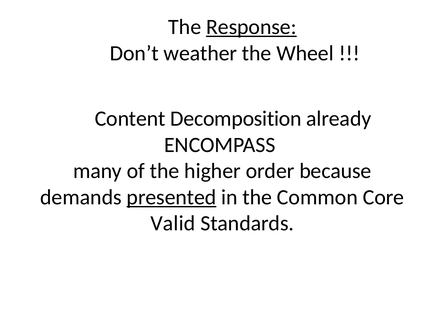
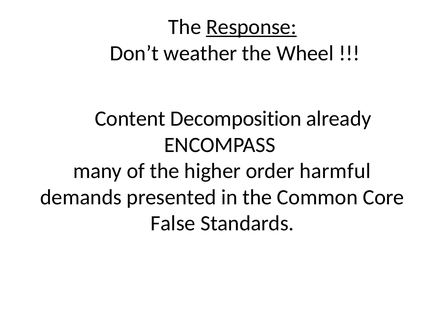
because: because -> harmful (335, 171)
presented underline: present -> none (171, 197)
Valid: Valid -> False (173, 223)
